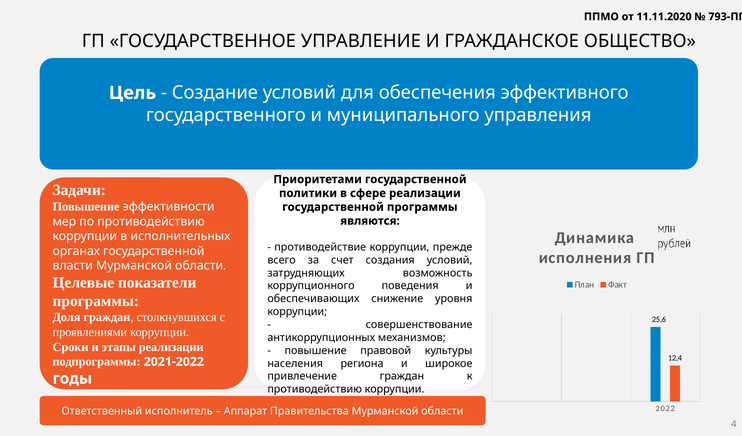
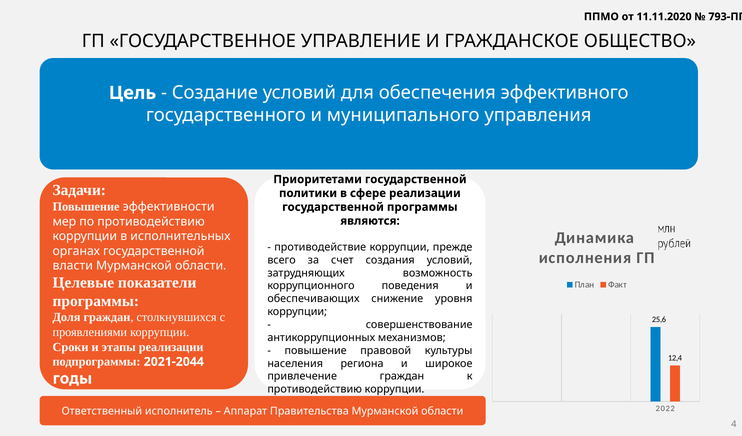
2021-2022: 2021-2022 -> 2021-2044 (174, 362)
